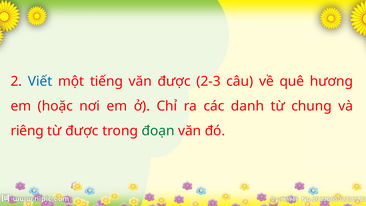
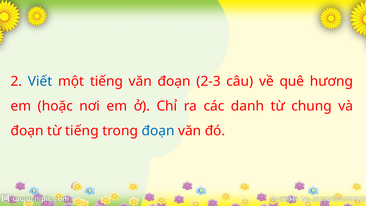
văn được: được -> đoạn (174, 81)
riêng: riêng -> đoạn (27, 131)
từ được: được -> tiếng (82, 131)
đoạn colour: green -> blue (158, 131)
